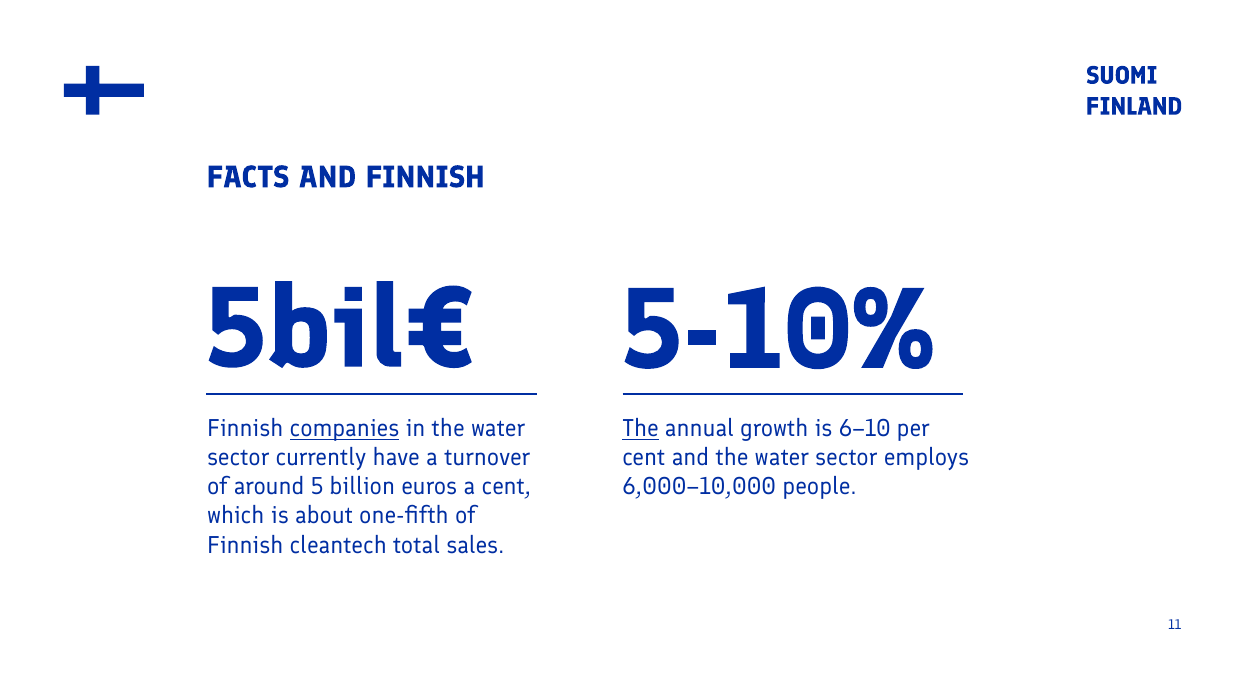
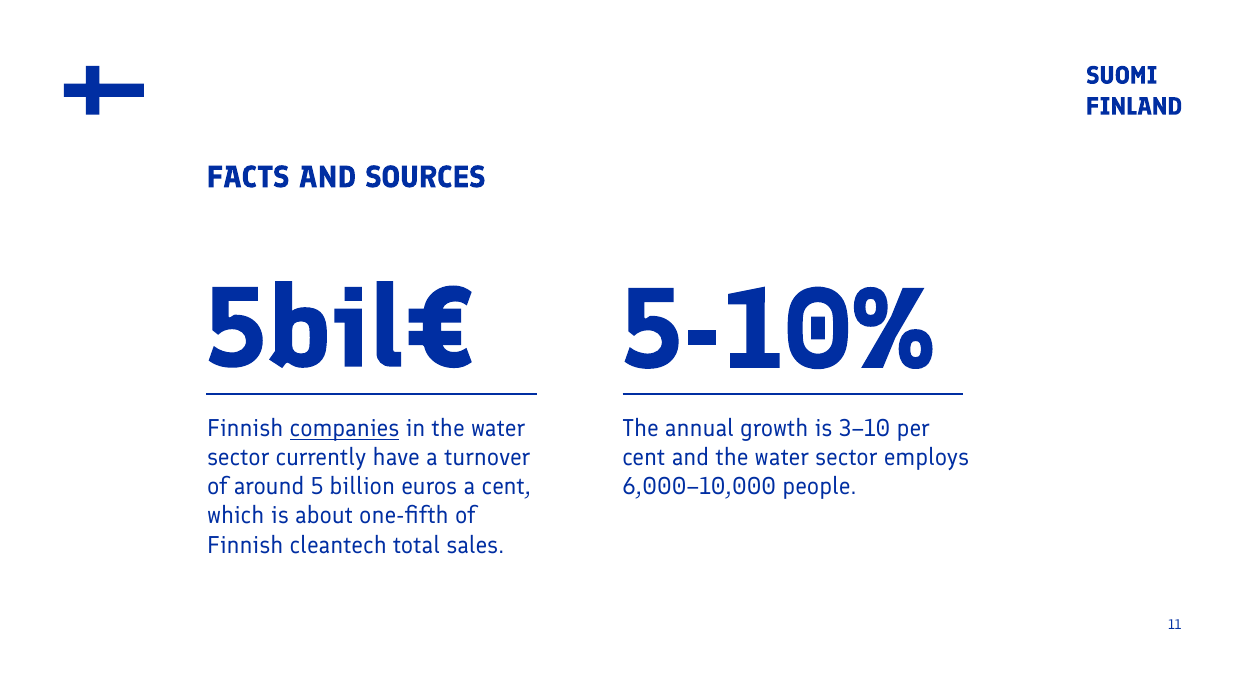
AND FINNISH: FINNISH -> SOURCES (425, 177)
The underline: present -> none (640, 429)
6–10: 6–10 -> 3–10 (865, 429)
